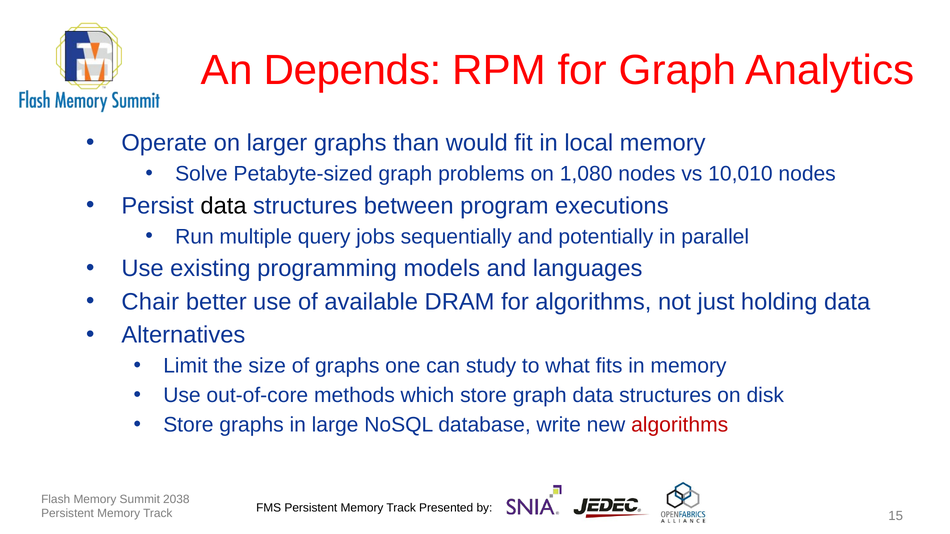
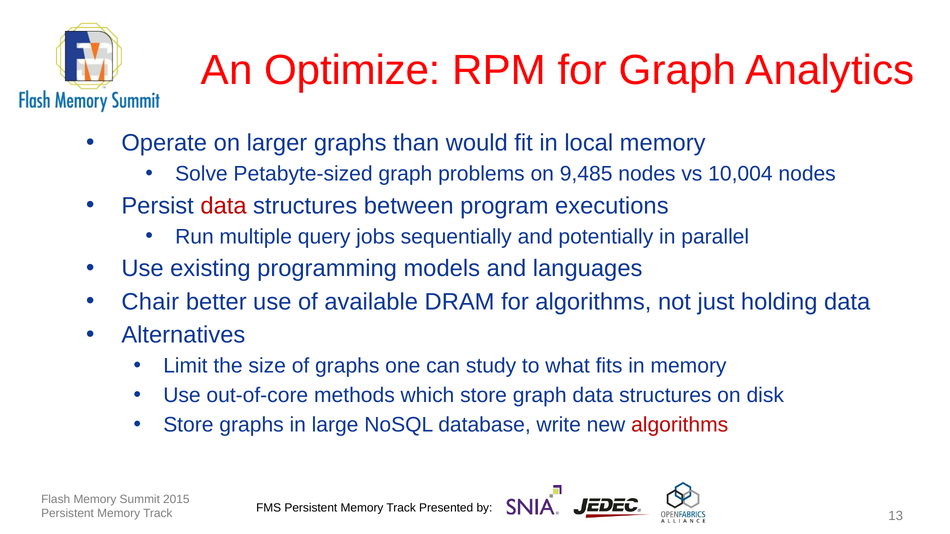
Depends: Depends -> Optimize (352, 71)
1,080: 1,080 -> 9,485 (586, 174)
10,010: 10,010 -> 10,004 (740, 174)
data colour: black -> red (224, 206)
2038: 2038 -> 2015 (176, 500)
15: 15 -> 13 (896, 516)
